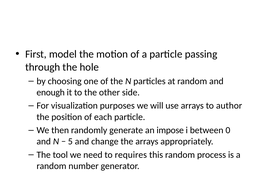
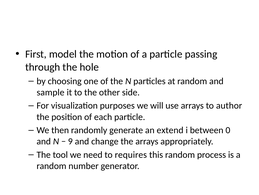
enough: enough -> sample (51, 92)
impose: impose -> extend (170, 130)
5: 5 -> 9 (70, 141)
